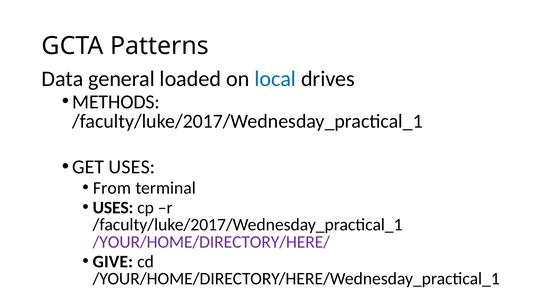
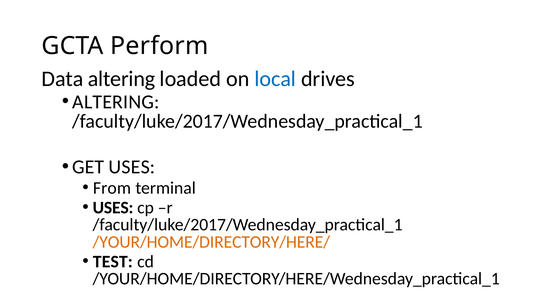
Patterns: Patterns -> Perform (159, 46)
Data general: general -> altering (122, 79)
METHODS: METHODS -> ALTERING (116, 102)
/YOUR/HOME/DIRECTORY/HERE/ colour: purple -> orange (211, 242)
GIVE: GIVE -> TEST (113, 261)
